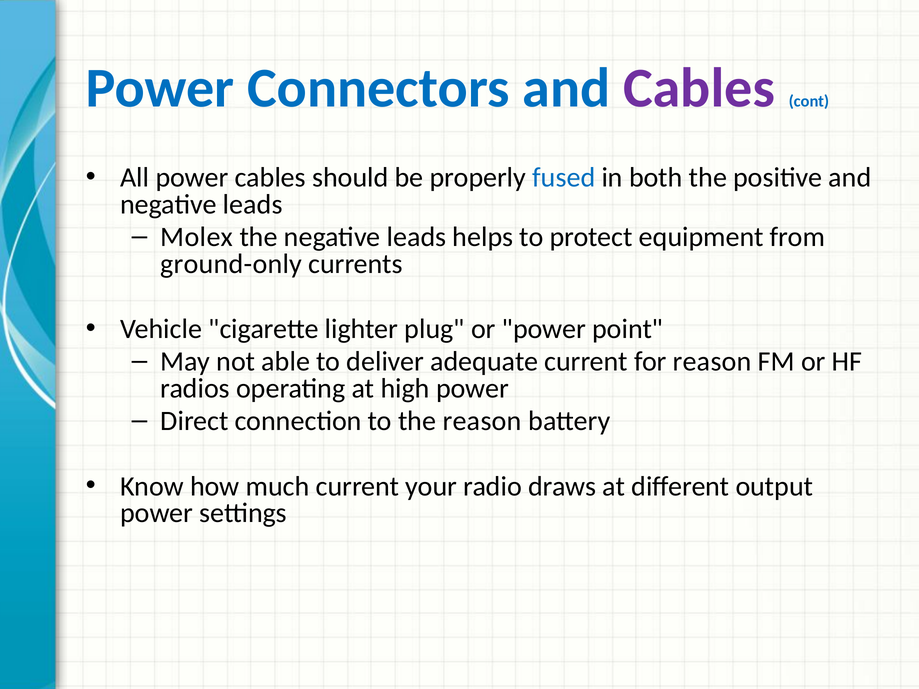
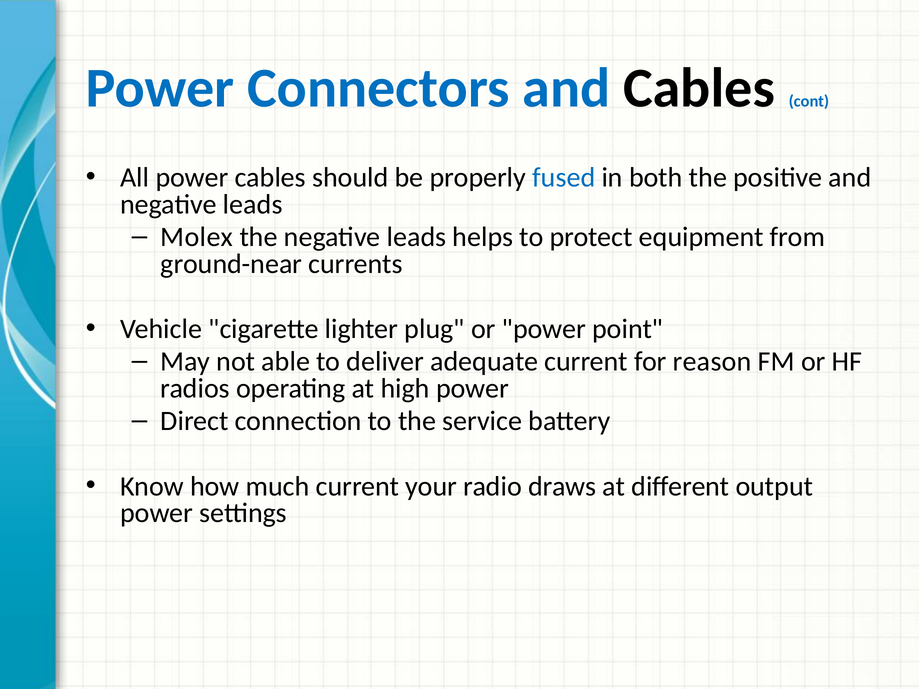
Cables colour: purple -> black (699, 88)
ground-only: ground-only -> ground-near (231, 264)
the reason: reason -> service (482, 421)
